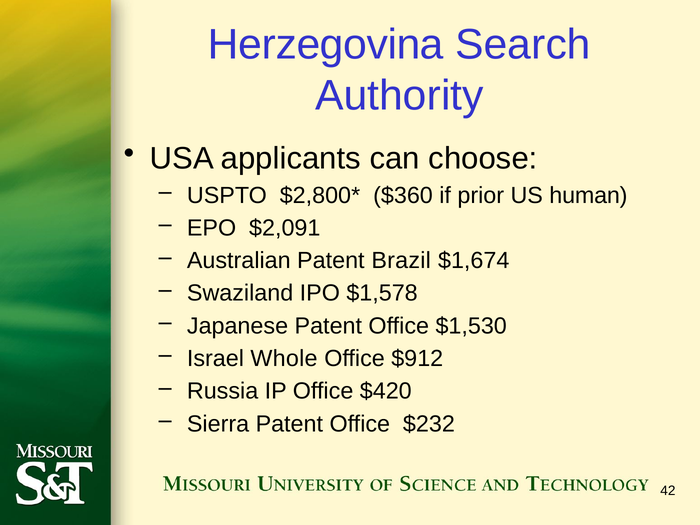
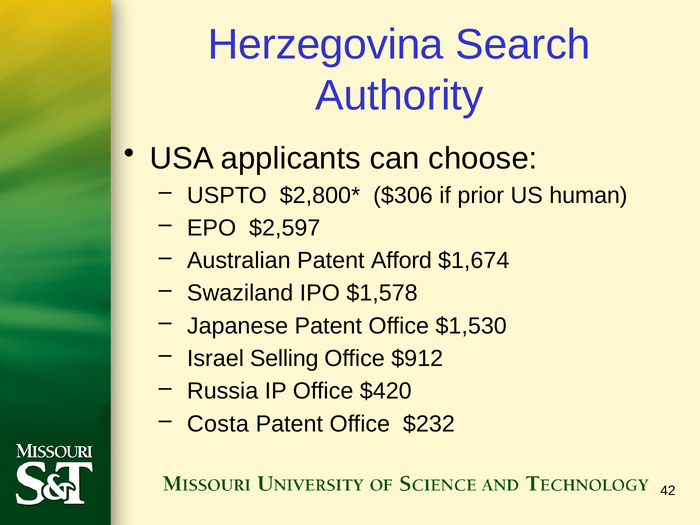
$360: $360 -> $306 (403, 195)
$2,091: $2,091 -> $2,597 (285, 228)
Brazil: Brazil -> Afford (401, 261)
Whole: Whole -> Selling (284, 359)
Sierra: Sierra -> Costa (218, 424)
